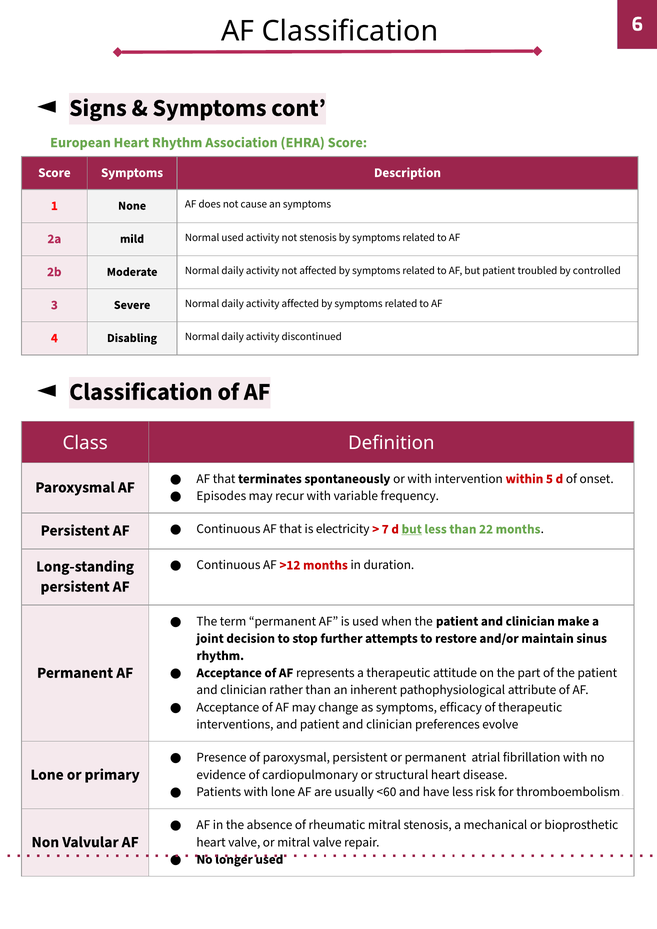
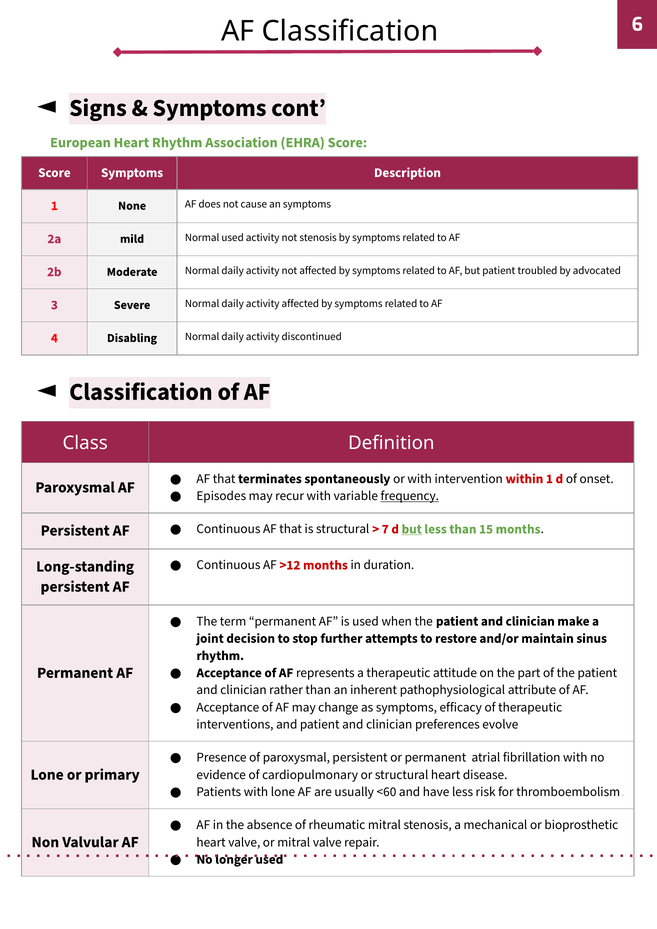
controlled: controlled -> advocated (597, 270)
within 5: 5 -> 1 (549, 479)
frequency underline: none -> present (410, 496)
is electricity: electricity -> structural (343, 529)
22: 22 -> 15 (486, 529)
